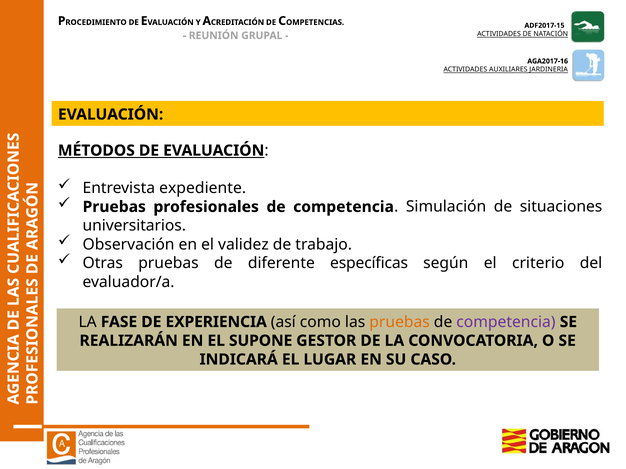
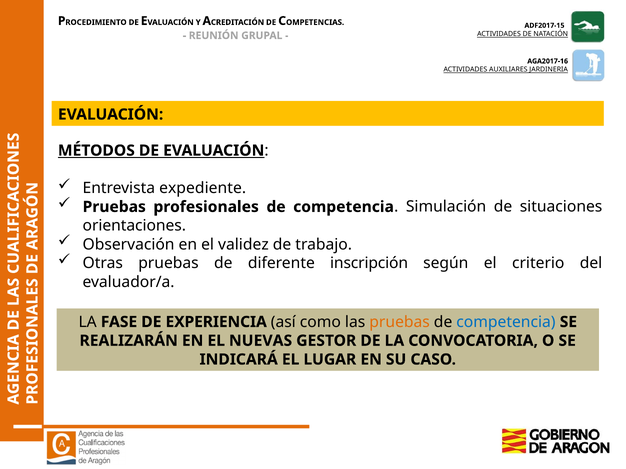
universitarios: universitarios -> orientaciones (134, 226)
específicas: específicas -> inscripción (369, 263)
competencia colour: purple -> blue (506, 322)
SUPONE: SUPONE -> NUEVAS (261, 341)
